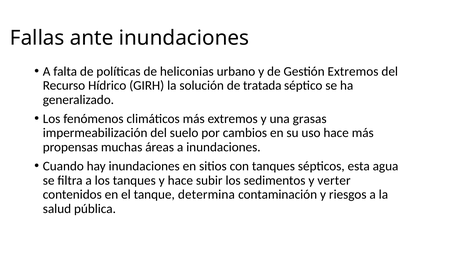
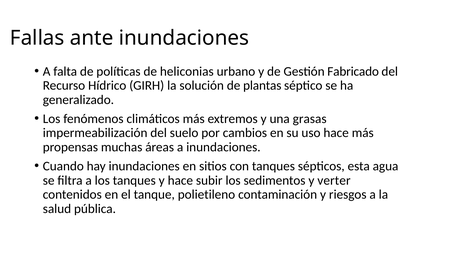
Gestión Extremos: Extremos -> Fabricado (353, 71)
tratada: tratada -> plantas (262, 86)
determina: determina -> polietileno (206, 195)
